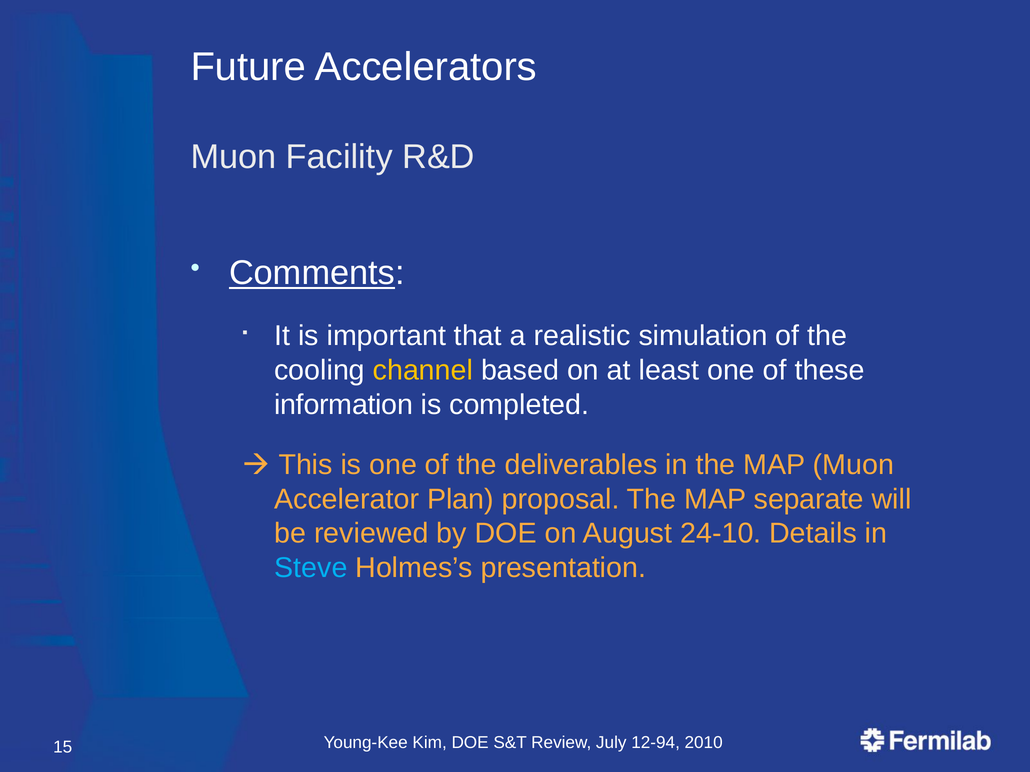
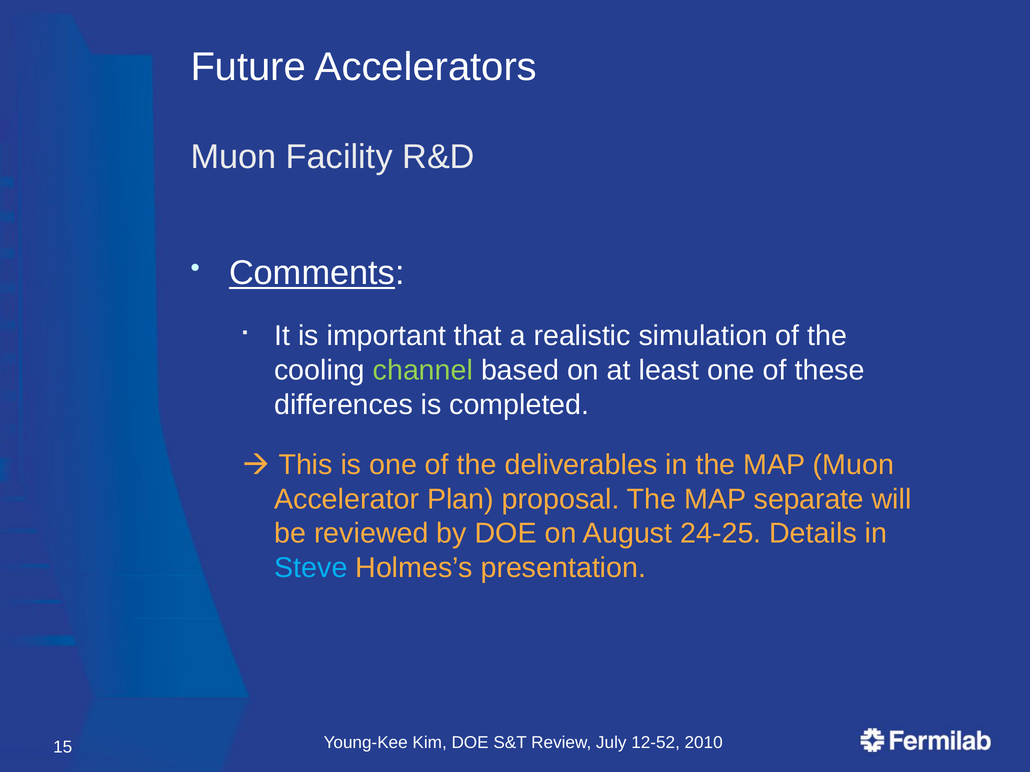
channel colour: yellow -> light green (423, 371)
information: information -> differences (344, 405)
24-10: 24-10 -> 24-25 (721, 534)
12-94: 12-94 -> 12-52 (656, 743)
